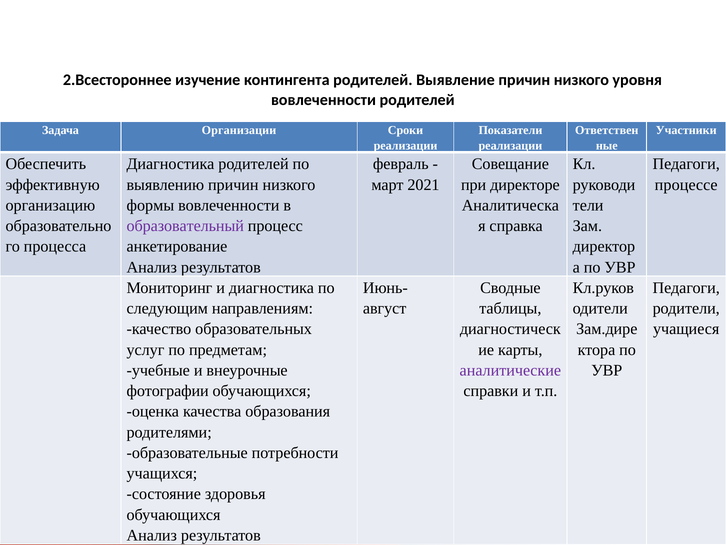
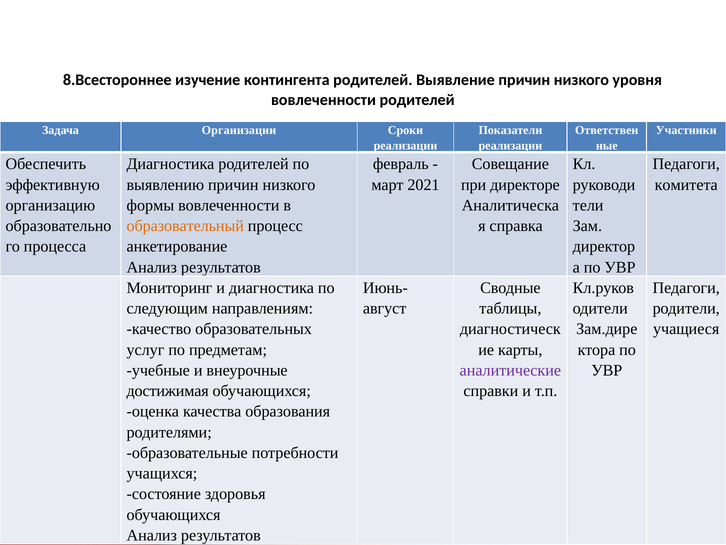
2.Всестороннее: 2.Всестороннее -> 8.Всестороннее (117, 80)
процессе: процессе -> комитета (686, 185)
образовательный colour: purple -> orange (185, 226)
фотографии: фотографии -> достижимая (168, 391)
